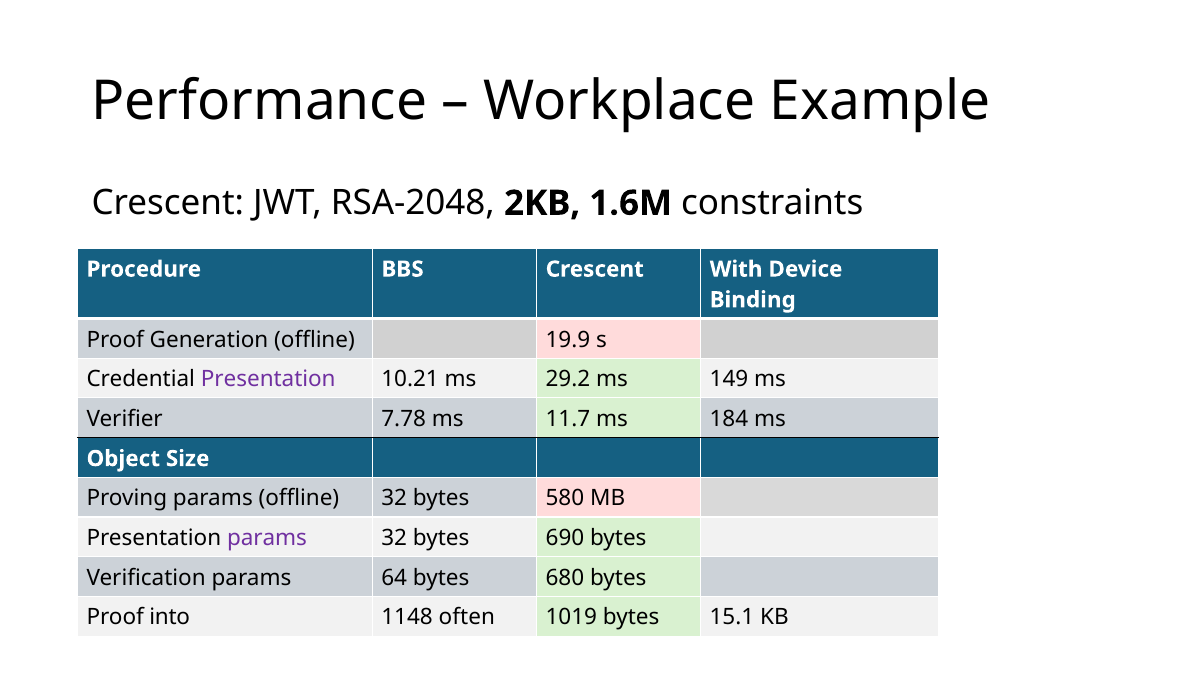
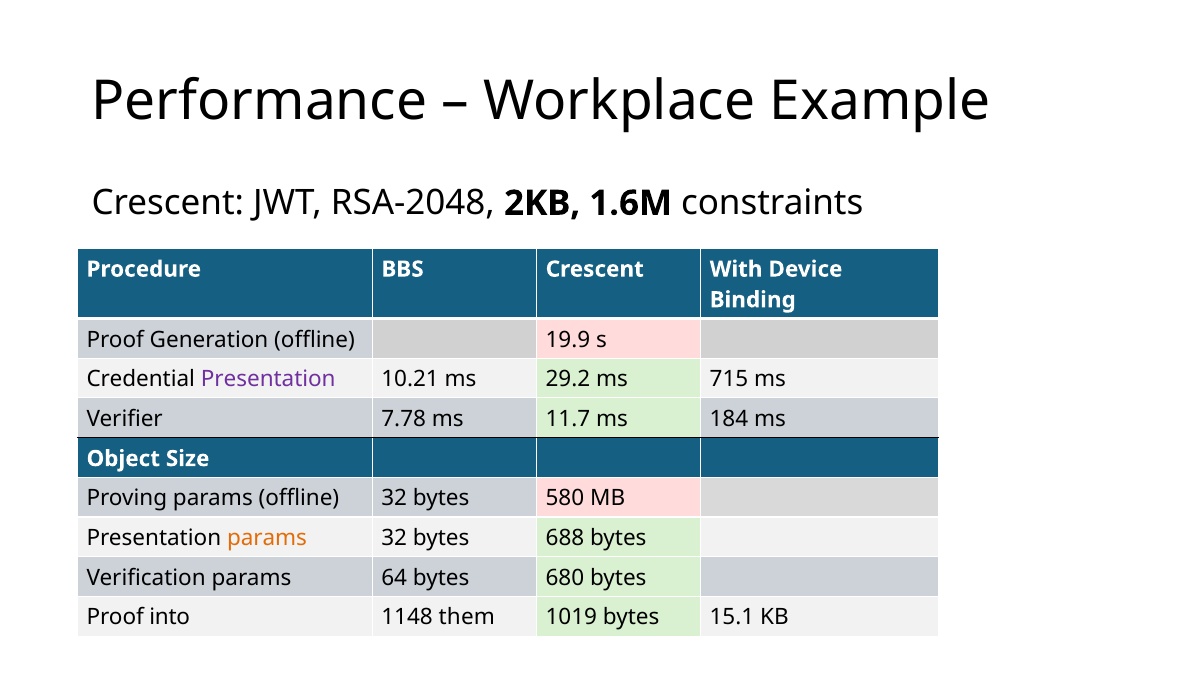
149: 149 -> 715 (729, 379)
params colour: purple -> orange (267, 538)
690: 690 -> 688 (565, 538)
often: often -> them (467, 617)
